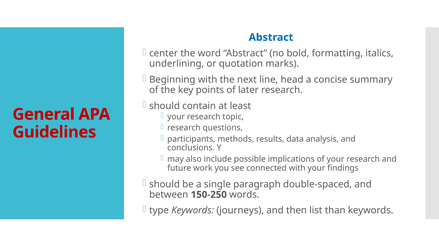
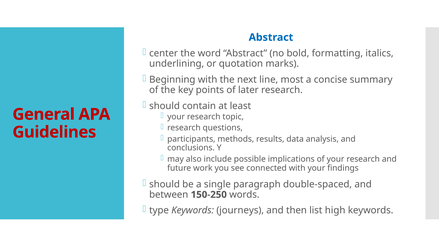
head: head -> most (292, 80)
than: than -> high (335, 210)
